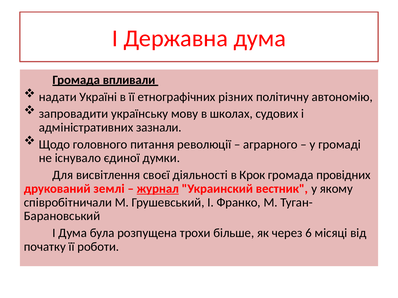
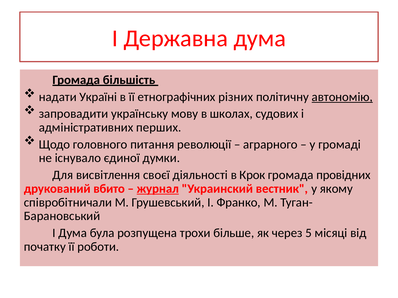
впливали: впливали -> більшість (129, 80)
автономію underline: none -> present (342, 97)
зазнали: зазнали -> перших (159, 128)
землі: землі -> вбито (109, 189)
6: 6 -> 5 (309, 233)
